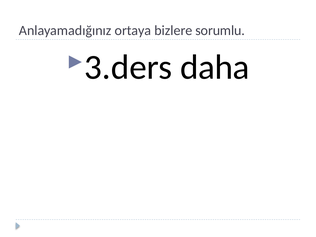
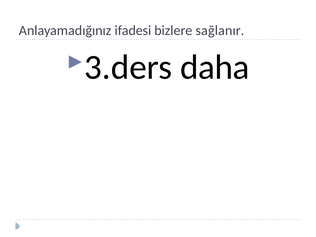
ortaya: ortaya -> ifadesi (133, 30)
sorumlu: sorumlu -> sağlanır (220, 30)
